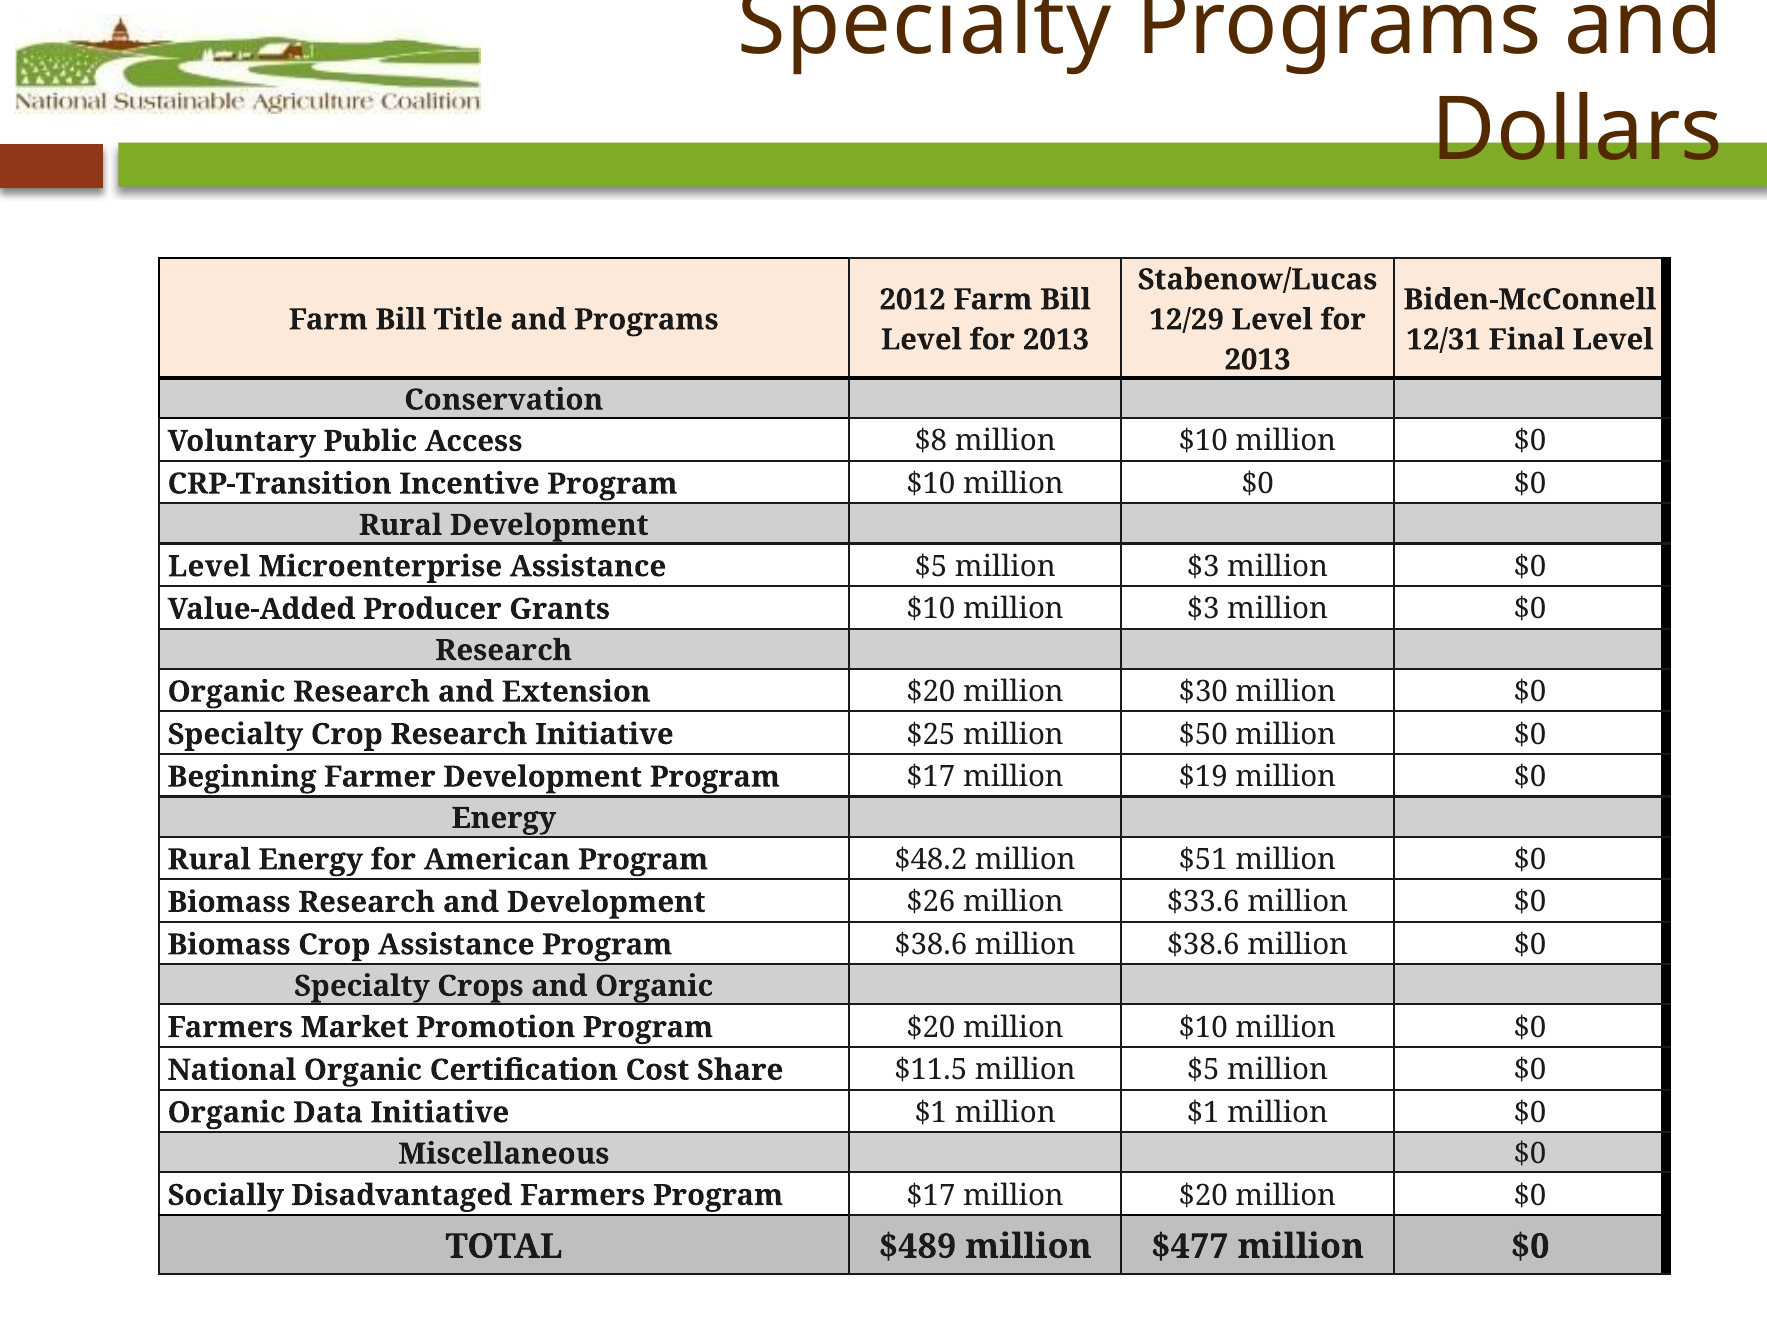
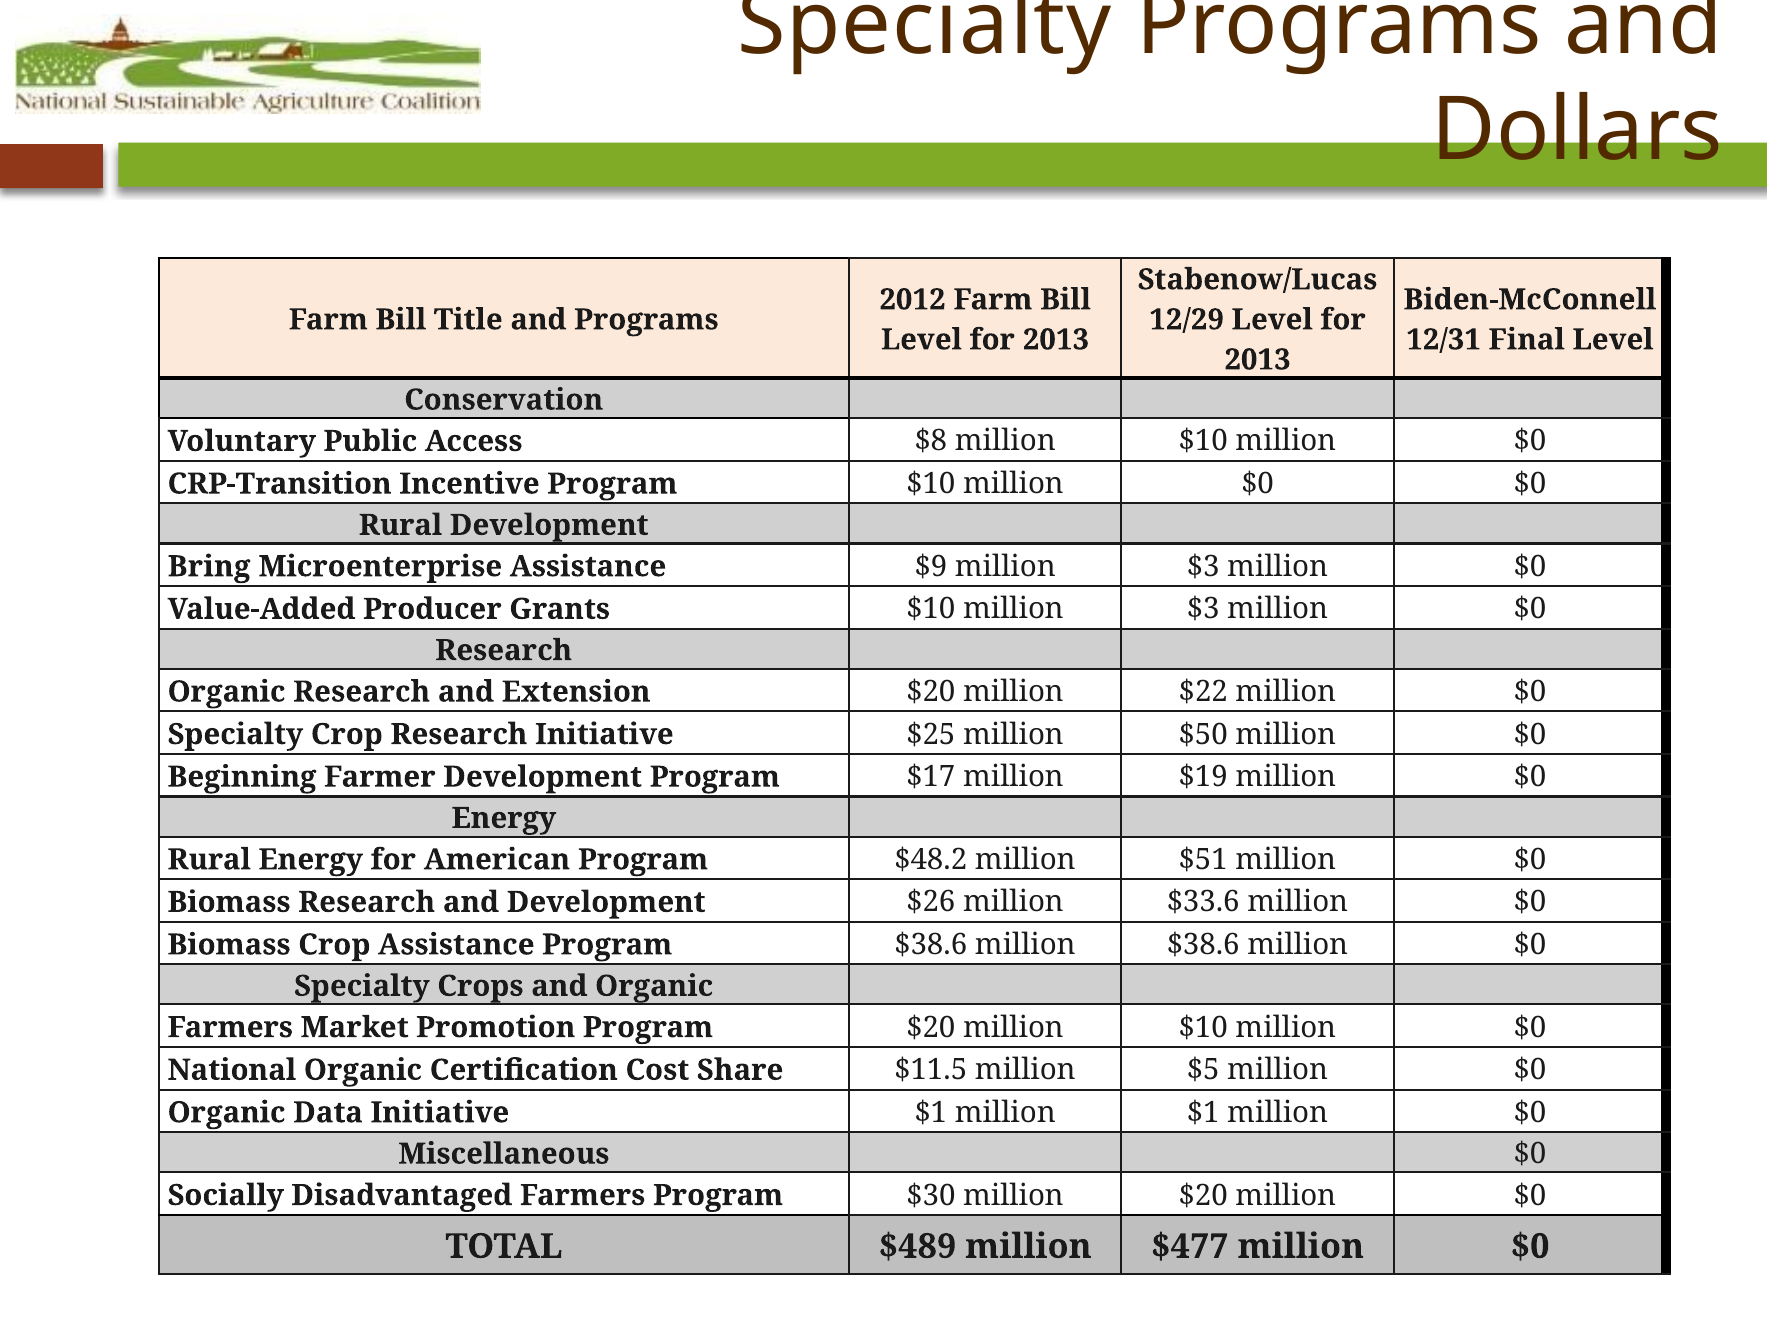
Level: Level -> Bring (209, 567)
Assistance $5: $5 -> $9 (931, 567)
$30: $30 -> $22 (1203, 692)
Farmers Program $17: $17 -> $30 (931, 1196)
